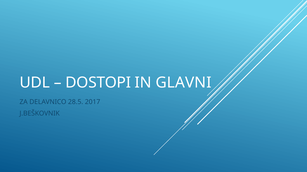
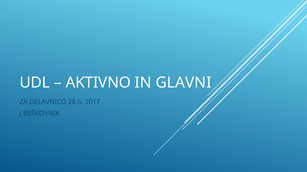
DOSTOPI: DOSTOPI -> AKTIVNO (98, 83)
